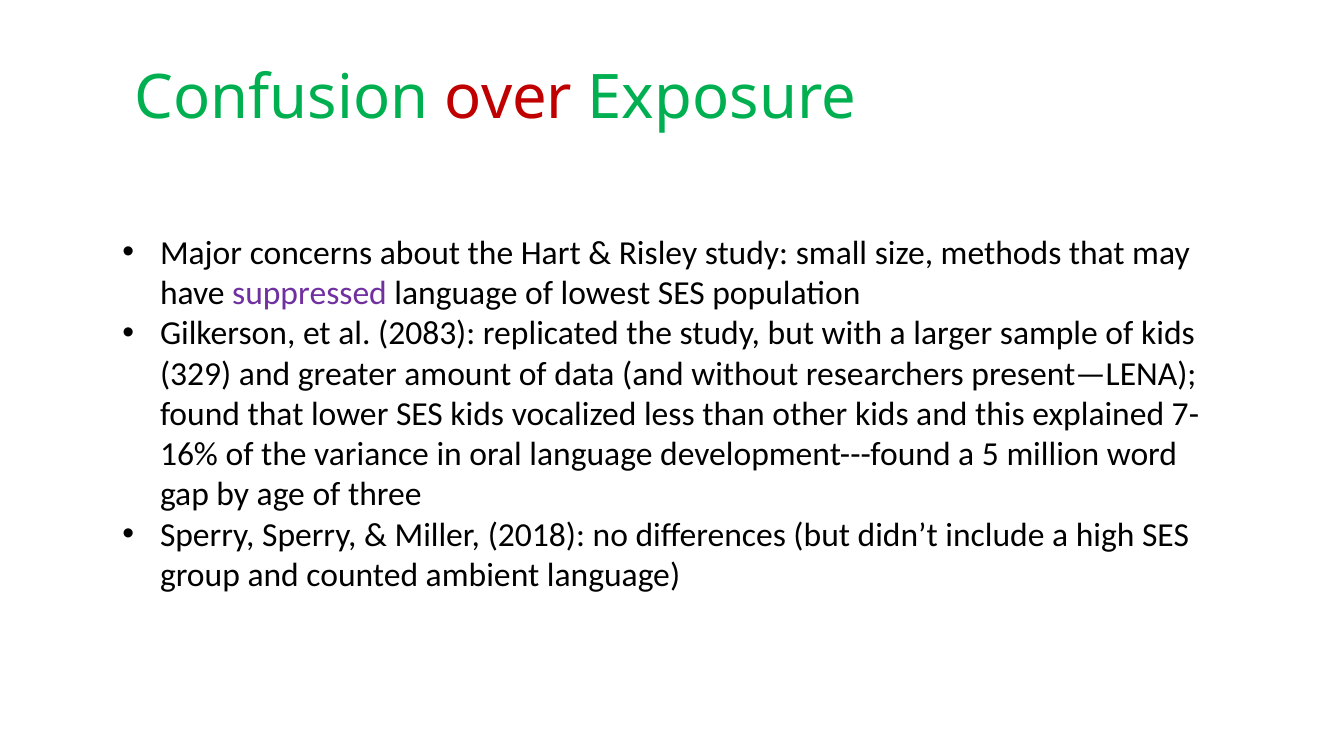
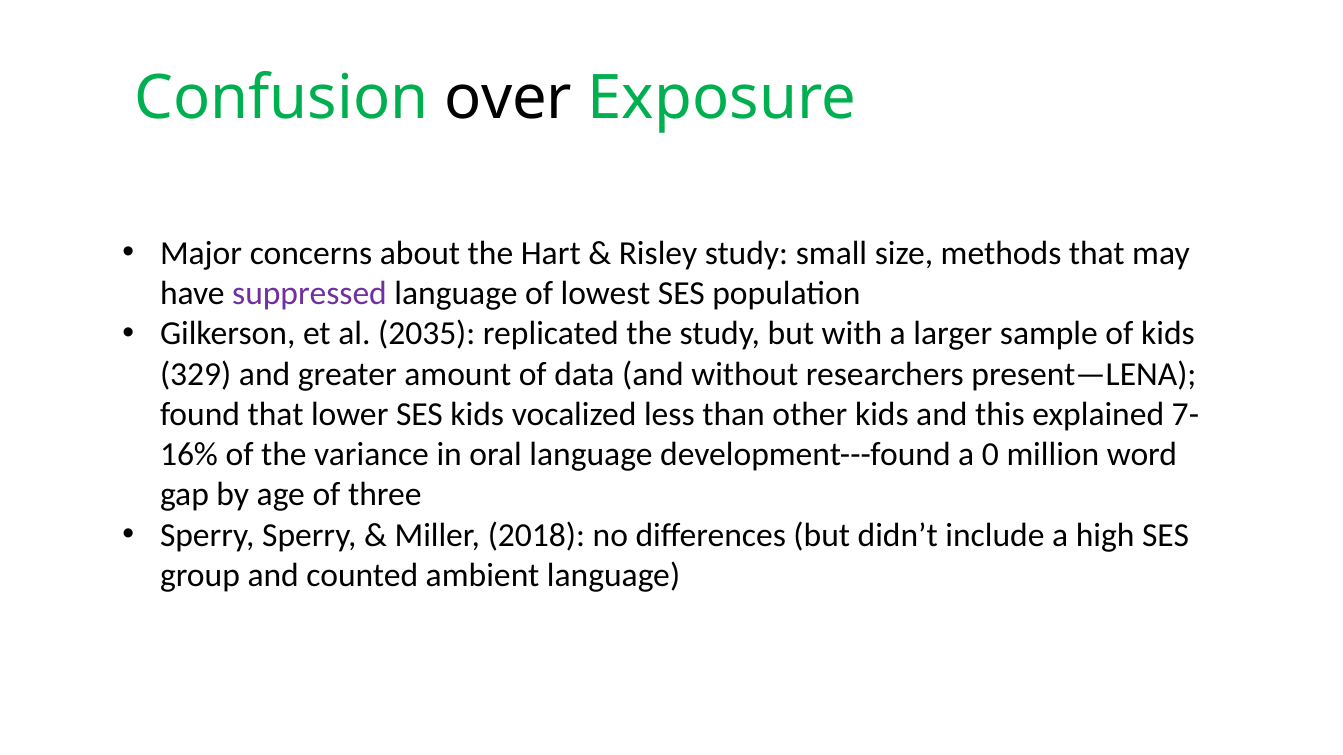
over colour: red -> black (508, 99)
2083: 2083 -> 2035 (427, 334)
5: 5 -> 0 (990, 455)
